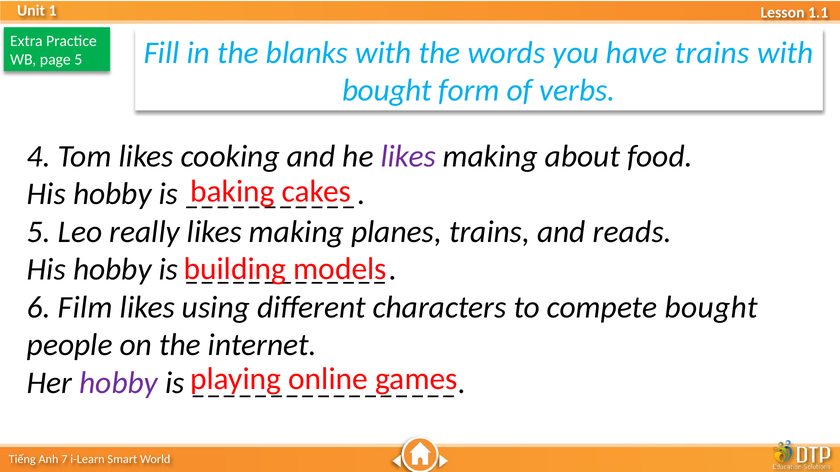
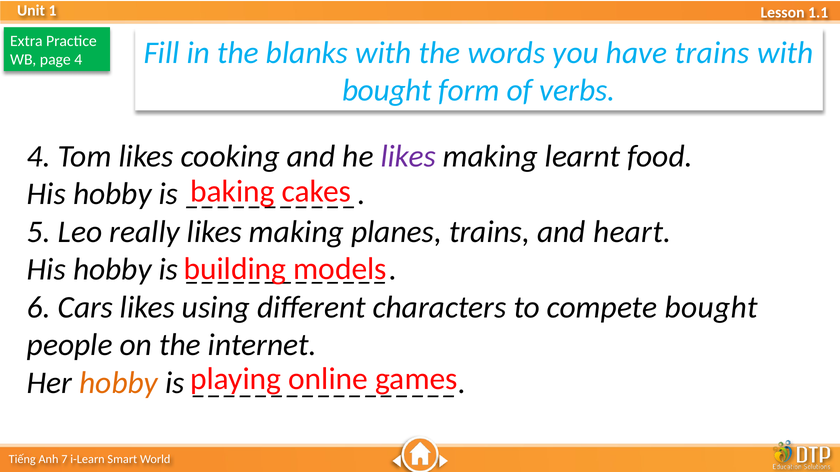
page 5: 5 -> 4 (78, 60)
about: about -> learnt (583, 156)
reads: reads -> heart (632, 232)
Film: Film -> Cars (85, 307)
hobby colour: purple -> orange (119, 383)
